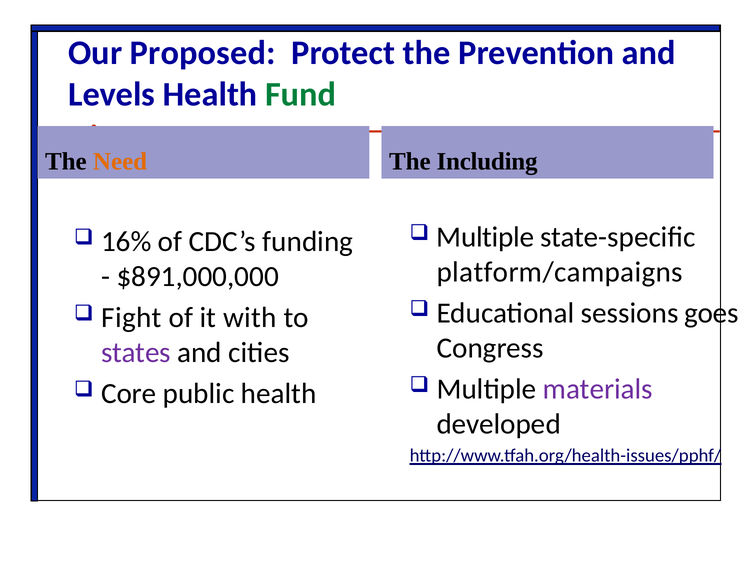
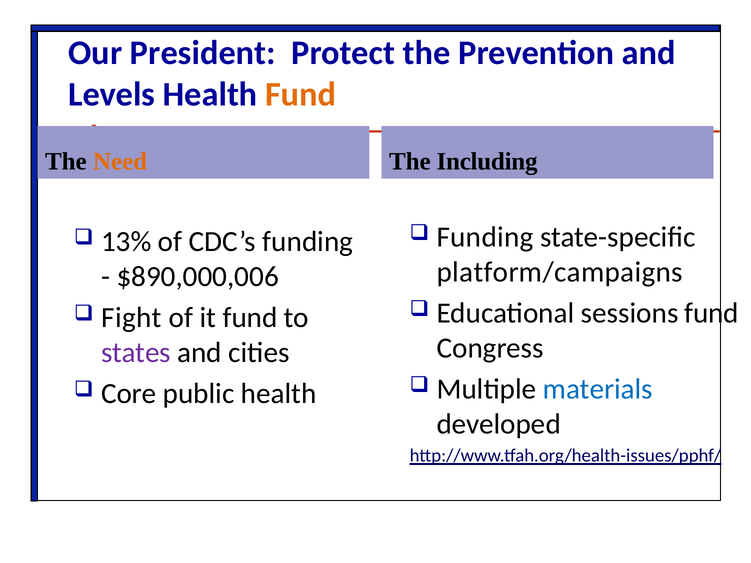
Proposed: Proposed -> President (203, 53)
Fund colour: green -> orange (301, 94)
Multiple: Multiple -> Funding (485, 237)
16%: 16% -> 13% (126, 242)
$891,000,000: $891,000,000 -> $890,000,006 (198, 277)
sessions goes: goes -> fund (712, 313)
it with: with -> fund (250, 318)
materials colour: purple -> blue (598, 389)
